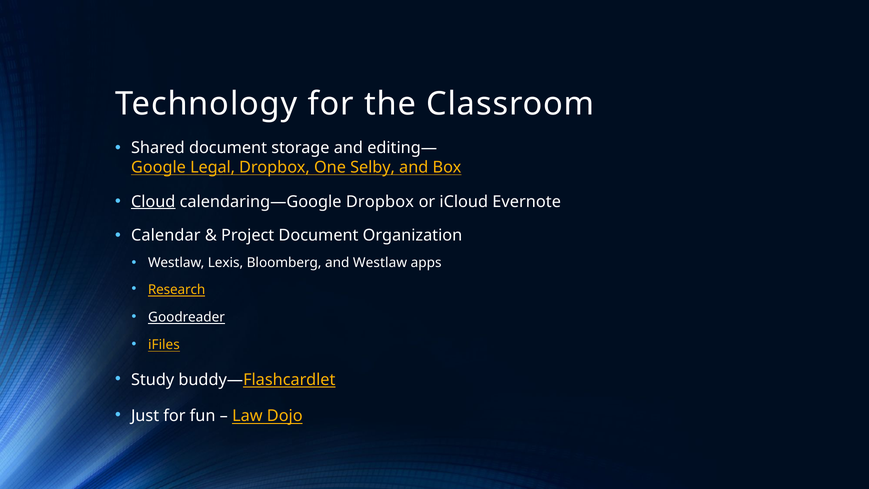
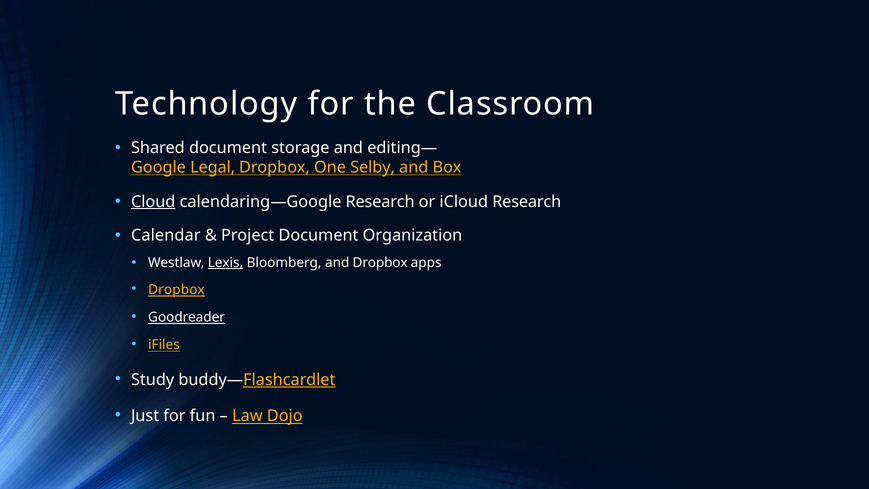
calendaring—Google Dropbox: Dropbox -> Research (380, 202)
iCloud Evernote: Evernote -> Research (527, 202)
Lexis underline: none -> present (225, 263)
and Westlaw: Westlaw -> Dropbox (380, 263)
Research: Research -> Dropbox (176, 290)
